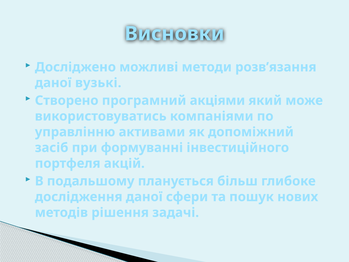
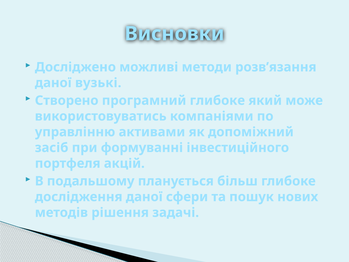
програмний акціями: акціями -> глибоке (217, 100)
